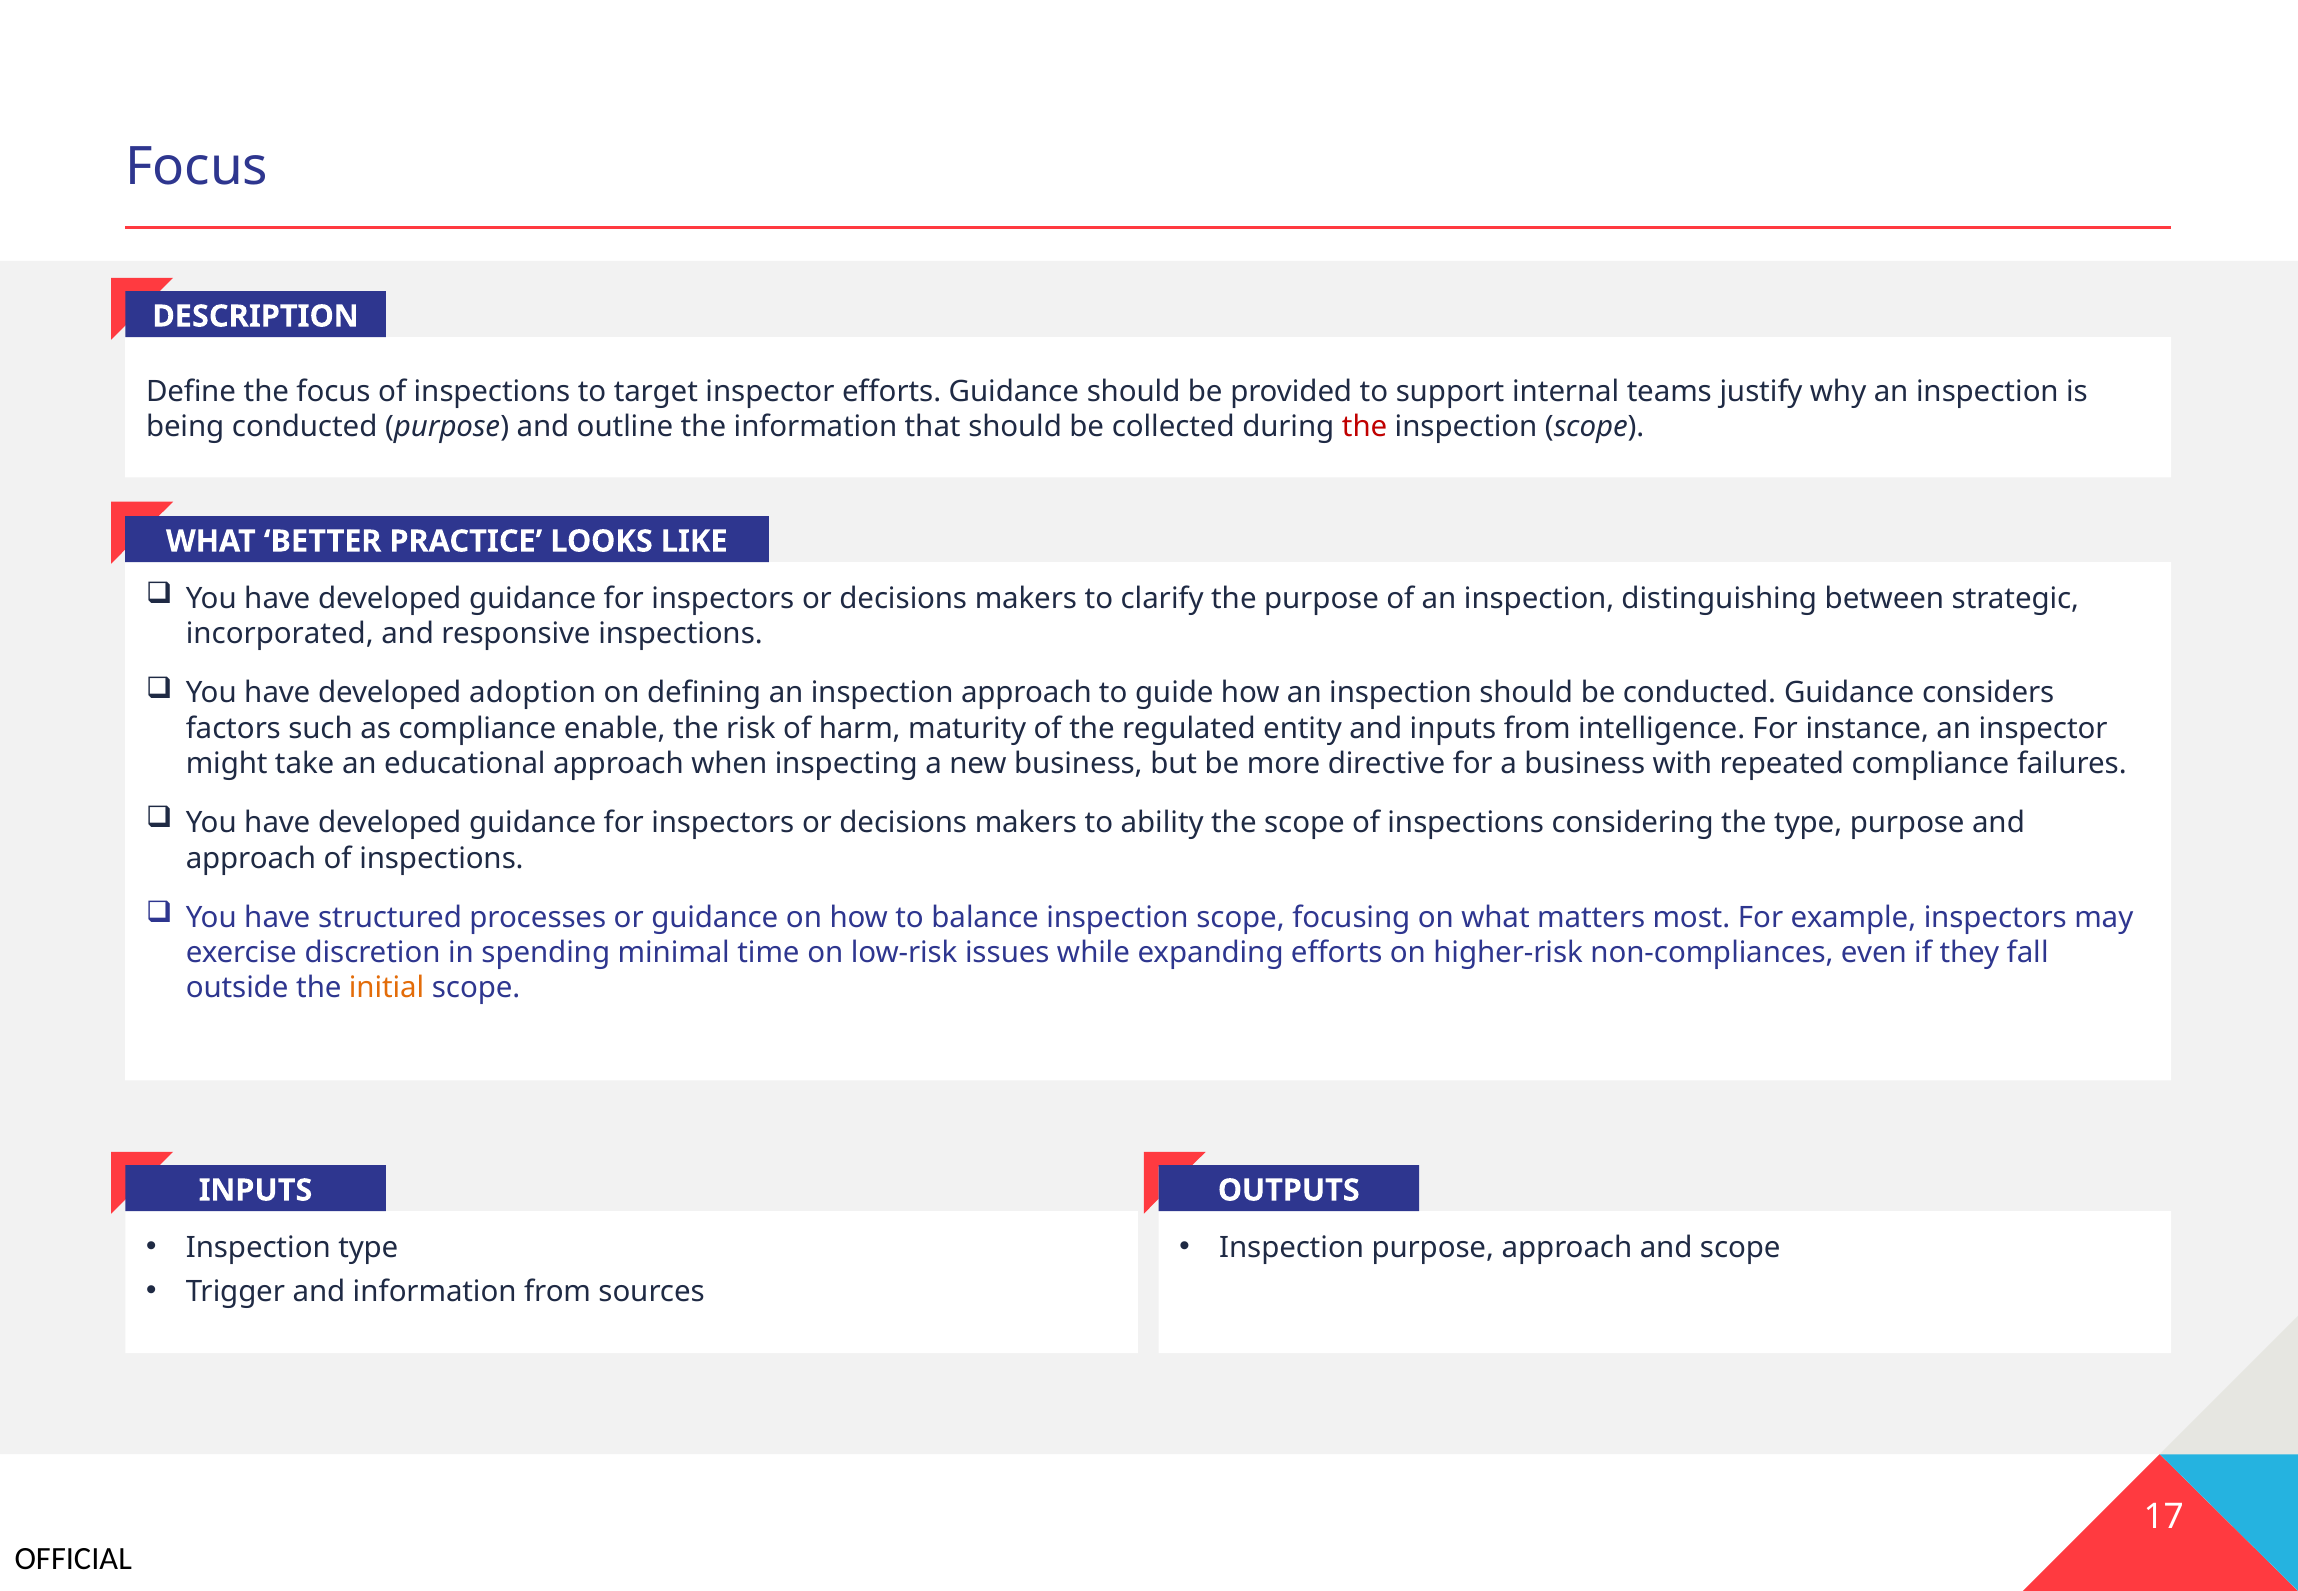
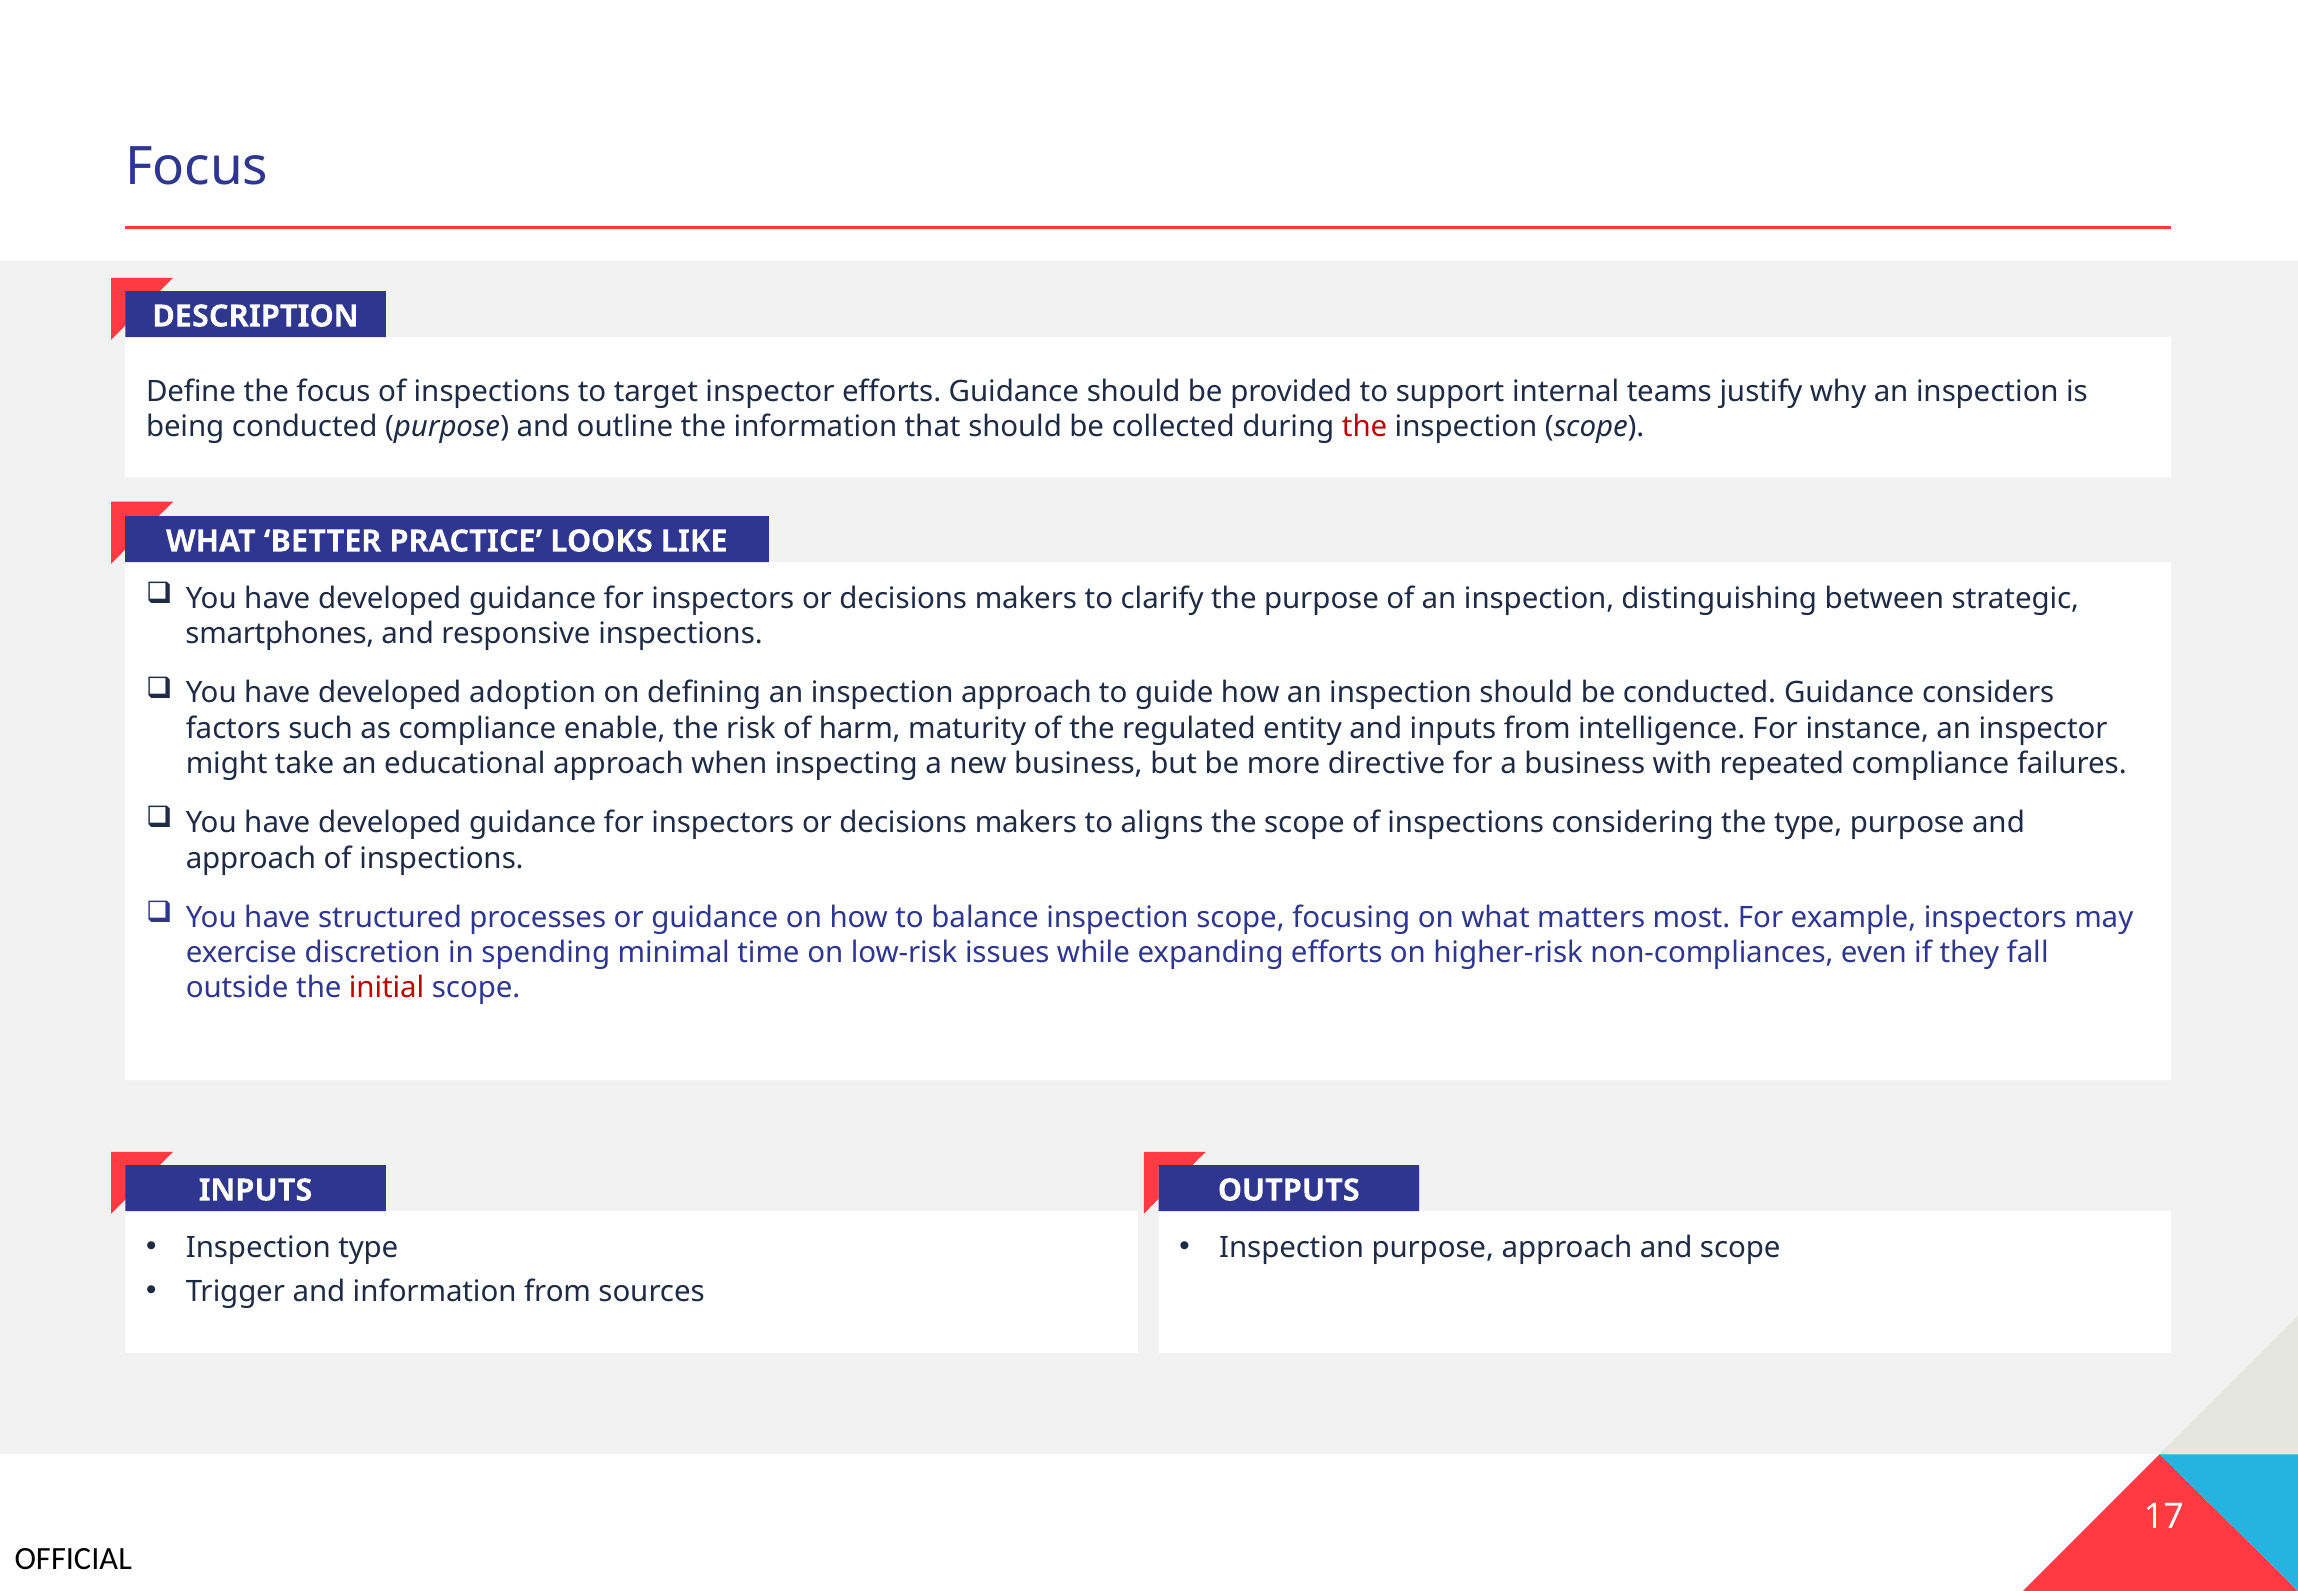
incorporated: incorporated -> smartphones (280, 634)
ability: ability -> aligns (1162, 823)
initial colour: orange -> red (387, 988)
